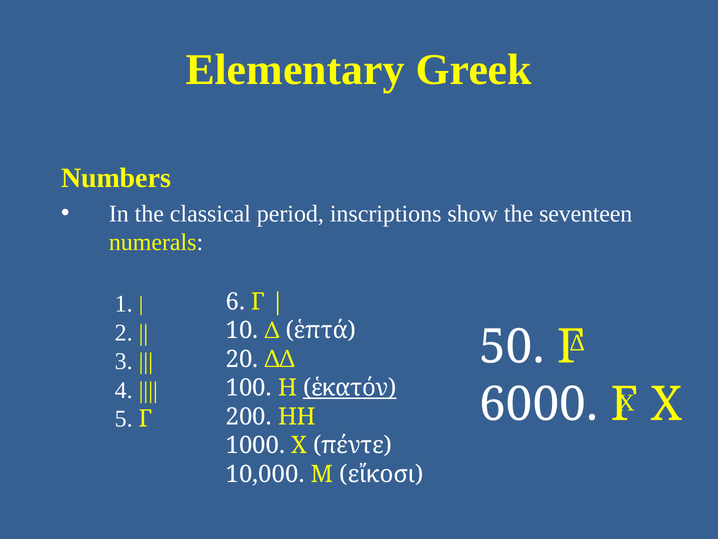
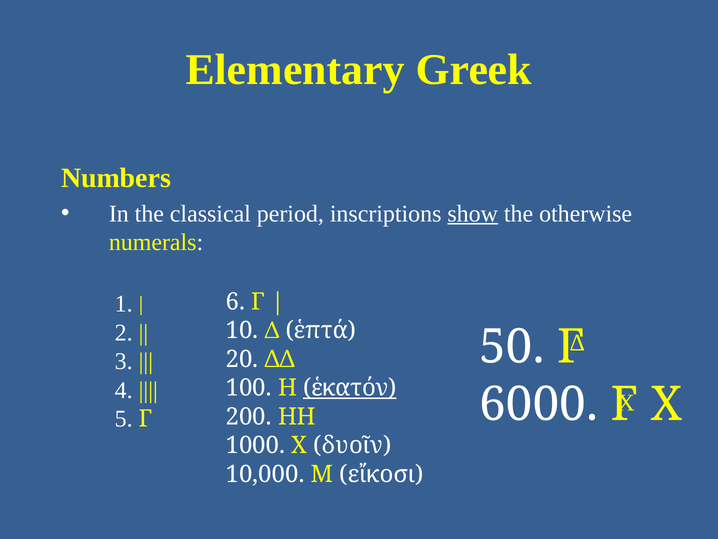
show underline: none -> present (473, 213)
seventeen: seventeen -> otherwise (586, 213)
πέντε: πέντε -> δυοῖν (352, 445)
